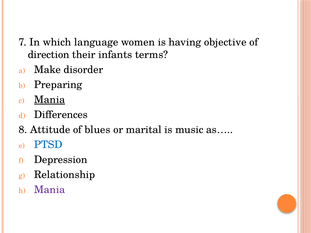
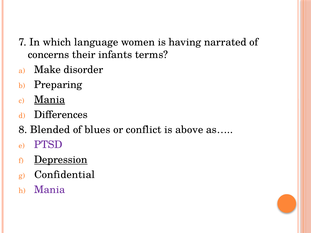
objective: objective -> narrated (225, 42)
direction: direction -> concerns (49, 55)
Attitude: Attitude -> Blended (50, 130)
marital: marital -> conflict (144, 130)
music: music -> above (189, 130)
PTSD colour: blue -> purple (48, 145)
Depression underline: none -> present (61, 160)
Relationship: Relationship -> Confidential (65, 175)
